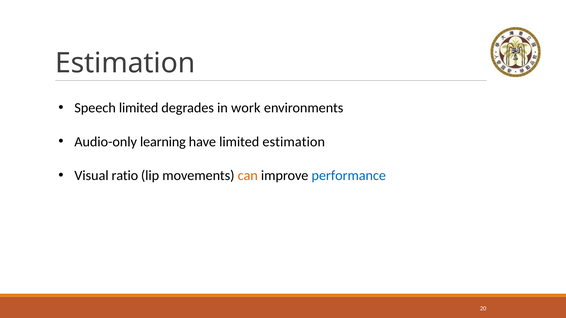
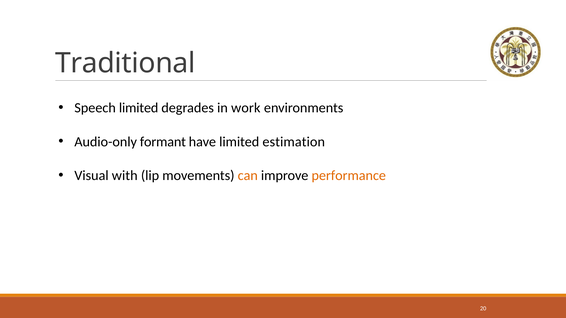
Estimation: Estimation -> Traditional (125, 63)
learning: learning -> formant (163, 142)
ratio: ratio -> with (125, 176)
performance colour: blue -> orange (349, 176)
